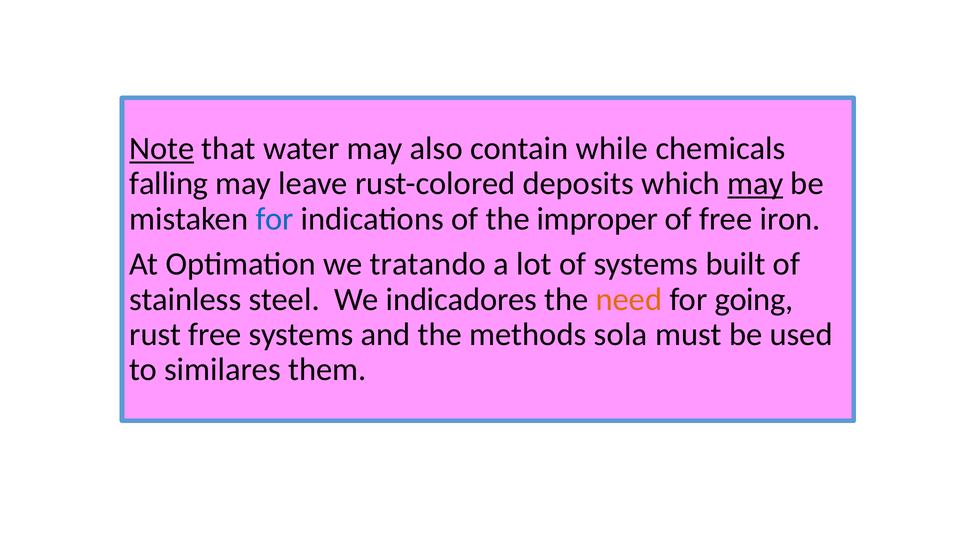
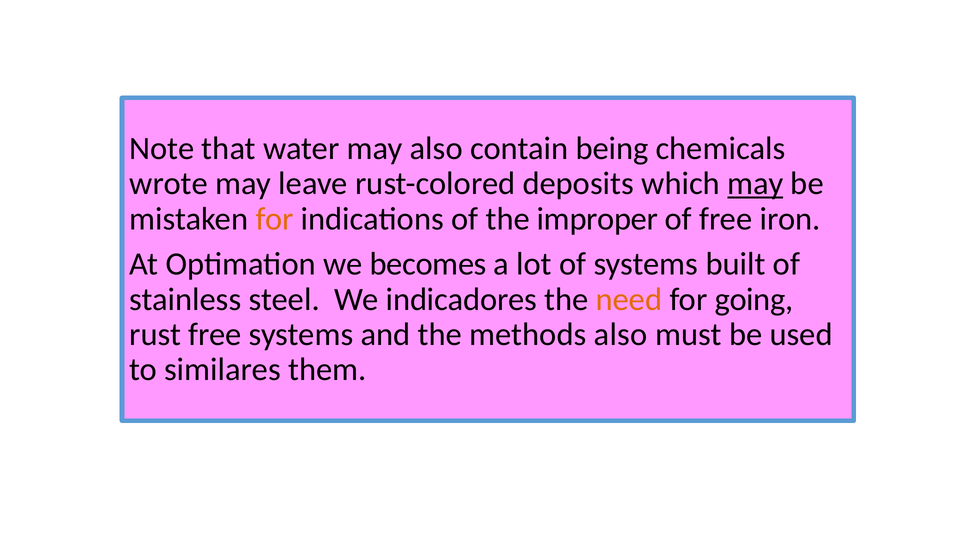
Note underline: present -> none (162, 148)
while: while -> being (612, 148)
falling: falling -> wrote (169, 184)
for colour: blue -> orange (275, 219)
tratando: tratando -> becomes (428, 264)
methods sola: sola -> also (621, 334)
